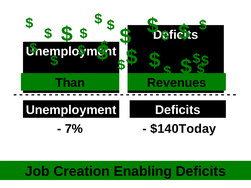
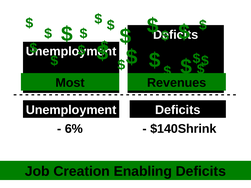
Than: Than -> Most (70, 83)
7%: 7% -> 6% (74, 129)
$140Today: $140Today -> $140Shrink (183, 129)
